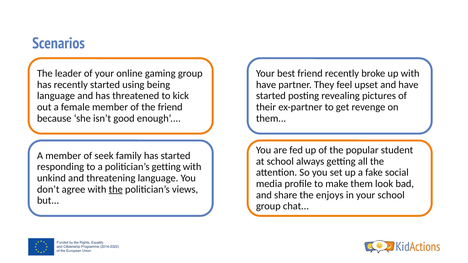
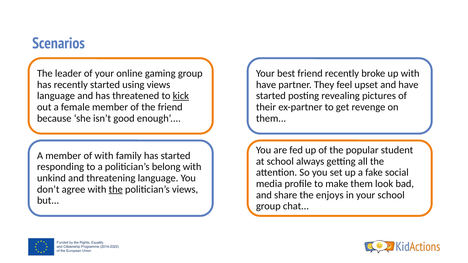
using being: being -> views (159, 85)
kick underline: none -> present (181, 96)
of seek: seek -> with (104, 156)
politician’s getting: getting -> belong (166, 167)
